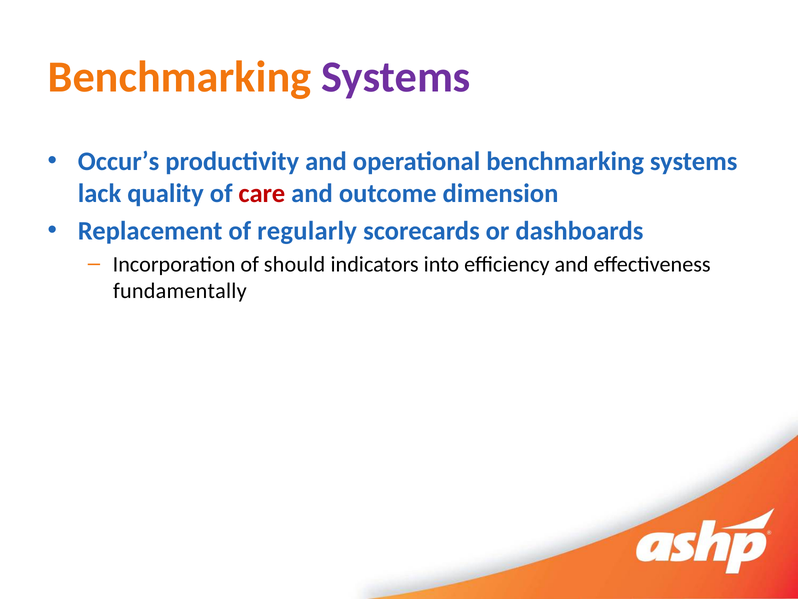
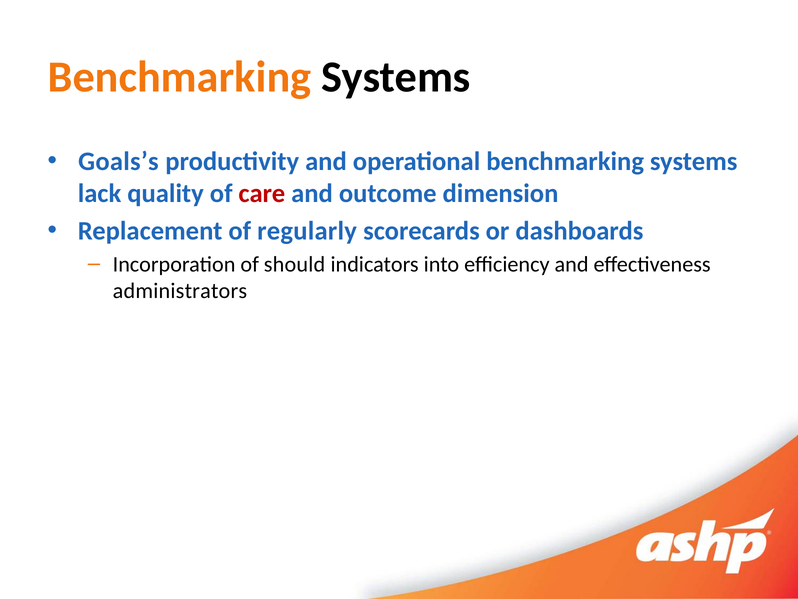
Systems colour: purple -> black (396, 77)
Occur’s: Occur’s -> Goals’s (118, 161)
fundamentally: fundamentally -> administrators (180, 291)
